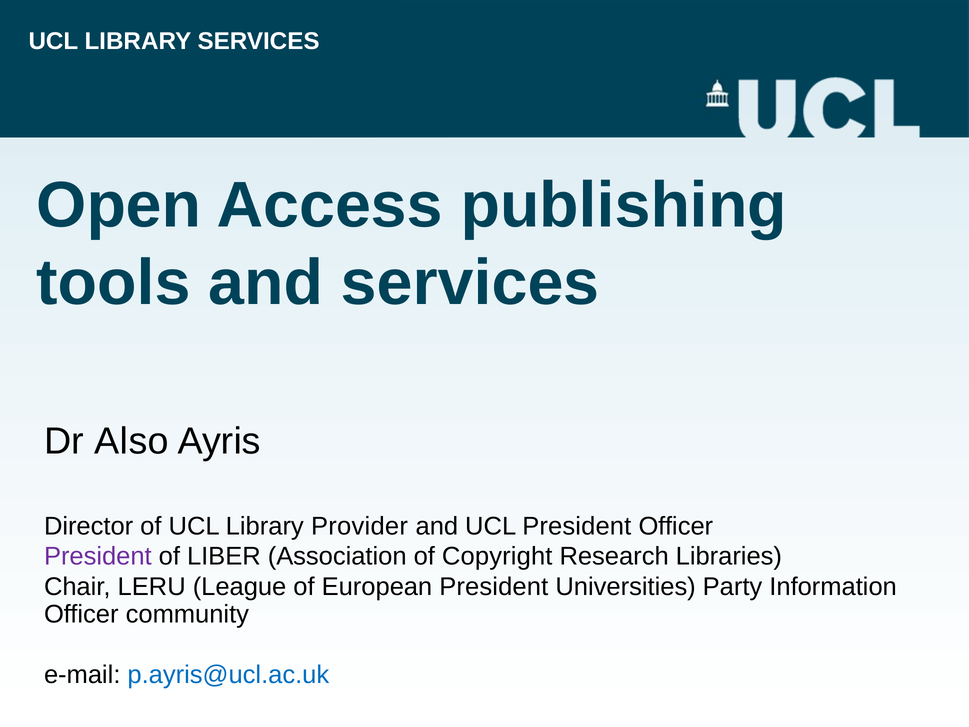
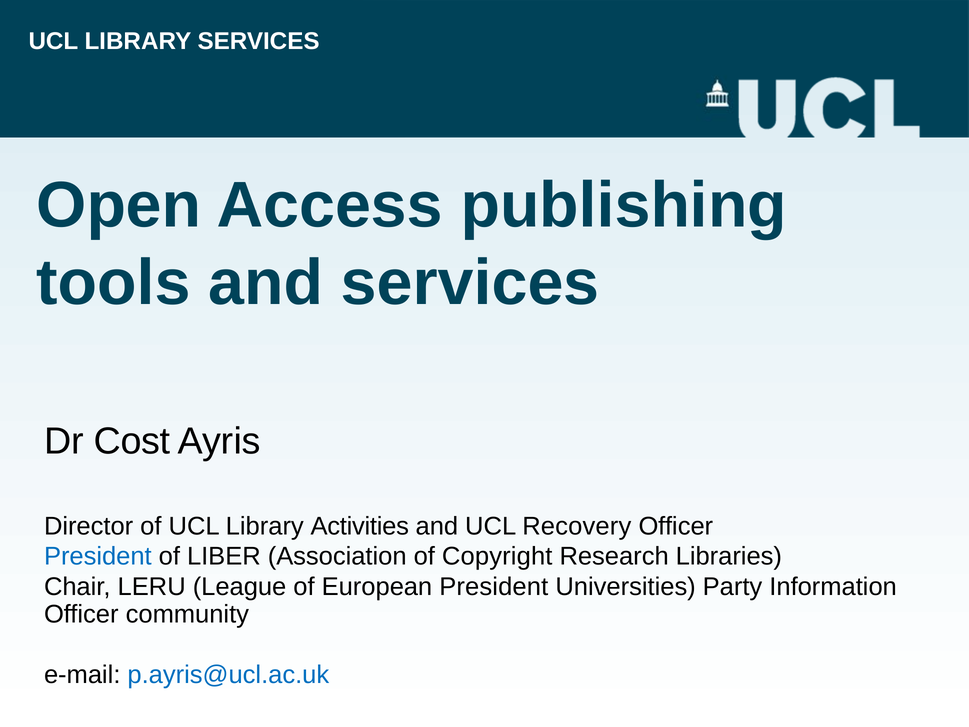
Also: Also -> Cost (132, 441)
Provider: Provider -> Activities (360, 526)
UCL President: President -> Recovery (577, 526)
President colour: purple -> blue (98, 556)
